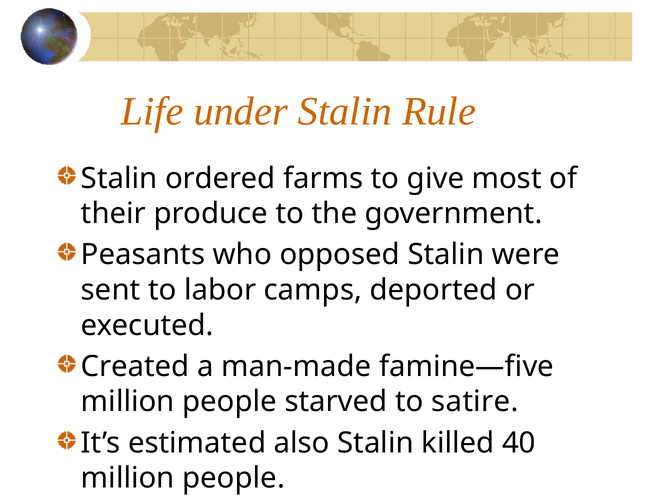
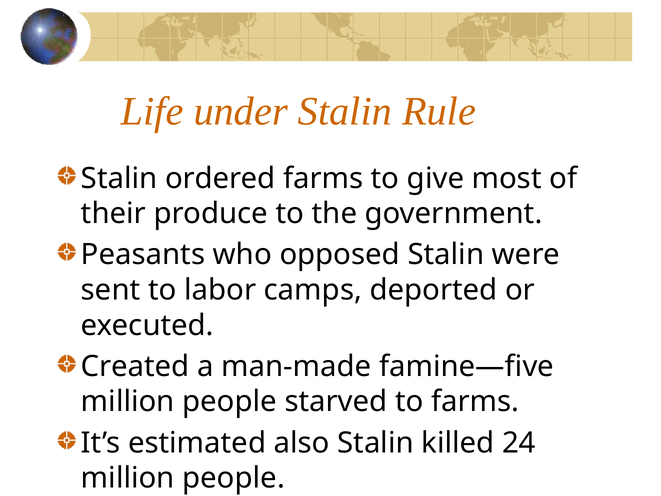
to satire: satire -> farms (475, 402)
40: 40 -> 24 (519, 443)
